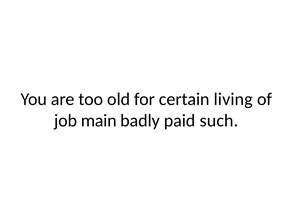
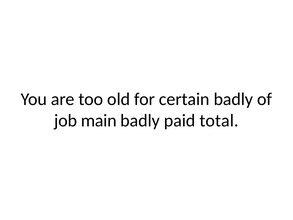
certain living: living -> badly (233, 99)
such: such -> total (219, 121)
